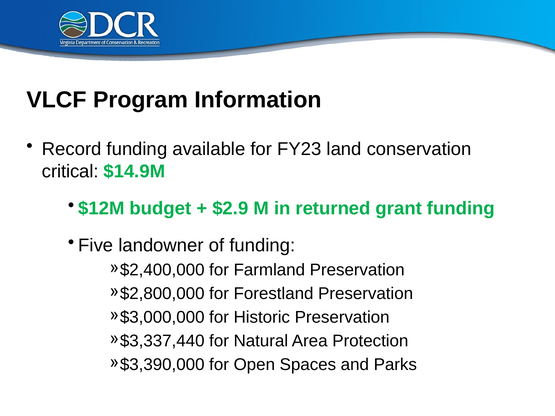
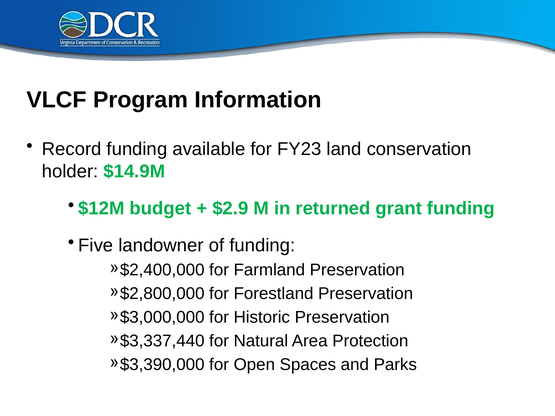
critical: critical -> holder (70, 171)
